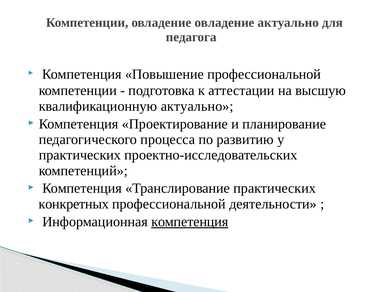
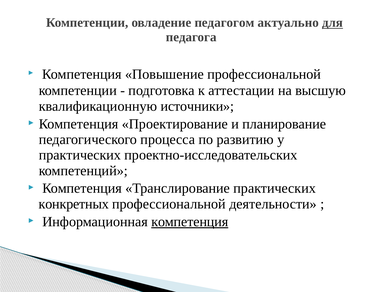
овладение овладение: овладение -> педагогом (224, 23)
для underline: none -> present (332, 23)
квалификационную актуально: актуально -> источники (197, 106)
